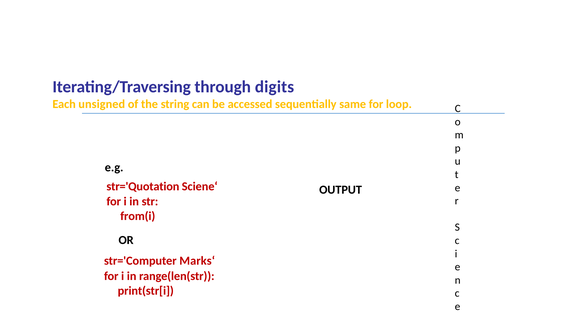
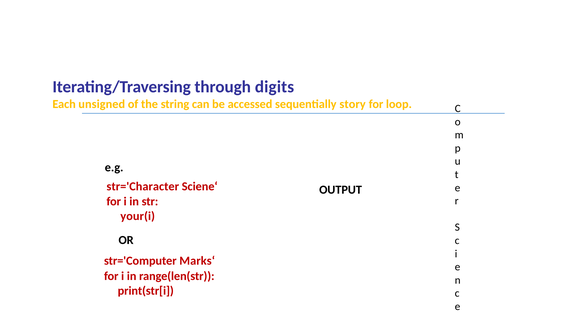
same: same -> story (353, 104)
str='Quotation: str='Quotation -> str='Character (143, 186)
from(i: from(i -> your(i (138, 216)
